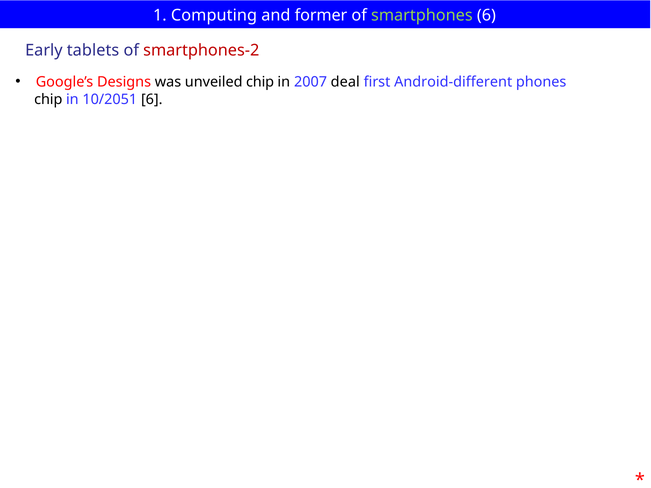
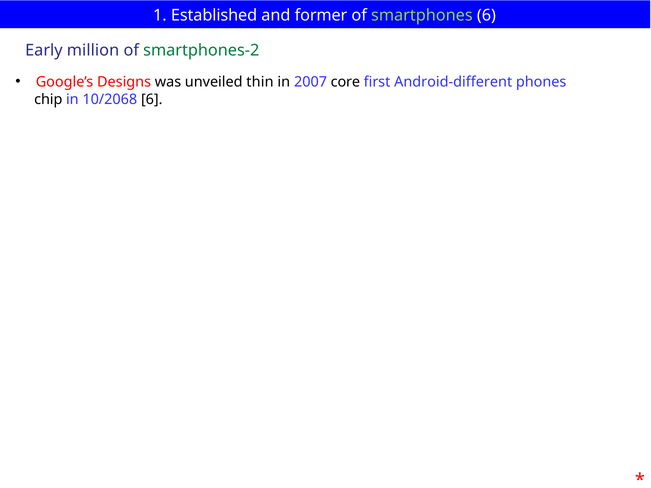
Computing: Computing -> Established (214, 15)
tablets: tablets -> million (93, 51)
smartphones-2 colour: red -> green (201, 51)
unveiled chip: chip -> thin (260, 82)
deal: deal -> core (345, 82)
10/2051: 10/2051 -> 10/2068 (110, 99)
